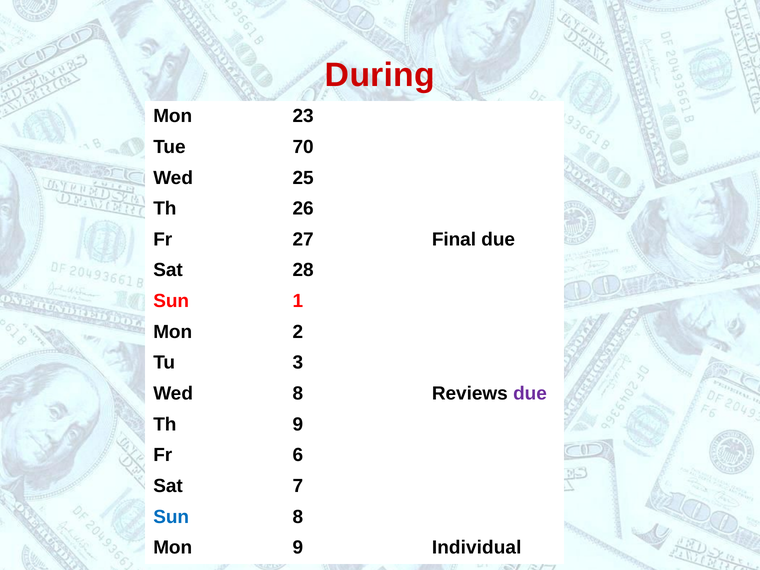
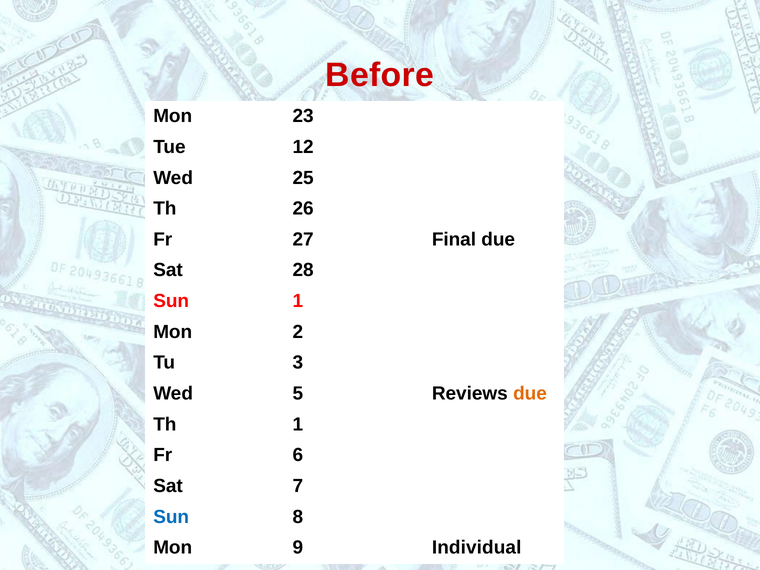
During: During -> Before (380, 75)
70: 70 -> 12 (303, 147)
Wed 8: 8 -> 5 (298, 393)
due colour: purple -> orange (530, 393)
Th 9: 9 -> 1 (298, 424)
